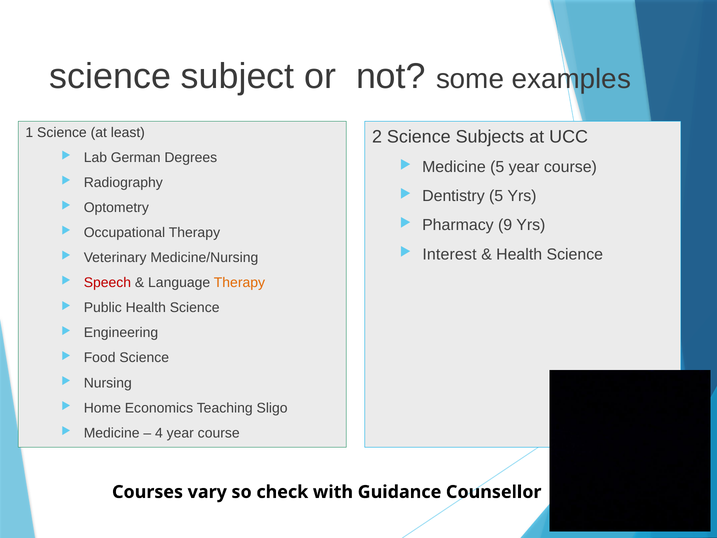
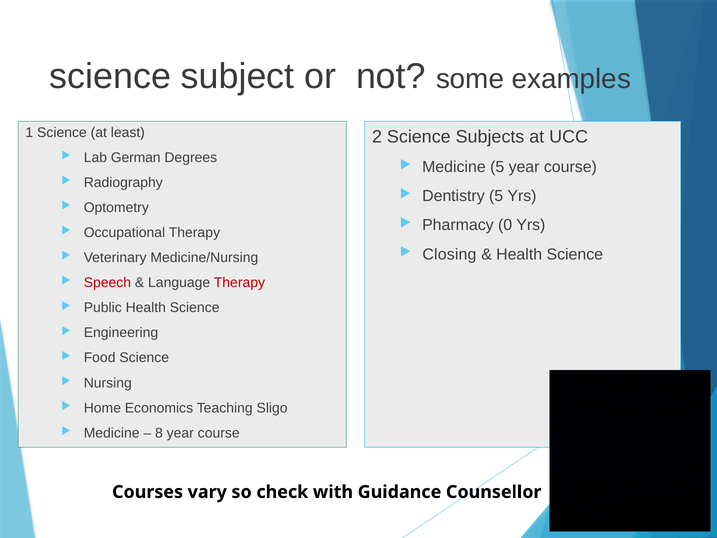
9: 9 -> 0 (505, 225)
Interest: Interest -> Closing (449, 254)
Therapy colour: orange -> red (239, 283)
4: 4 -> 8 (159, 433)
